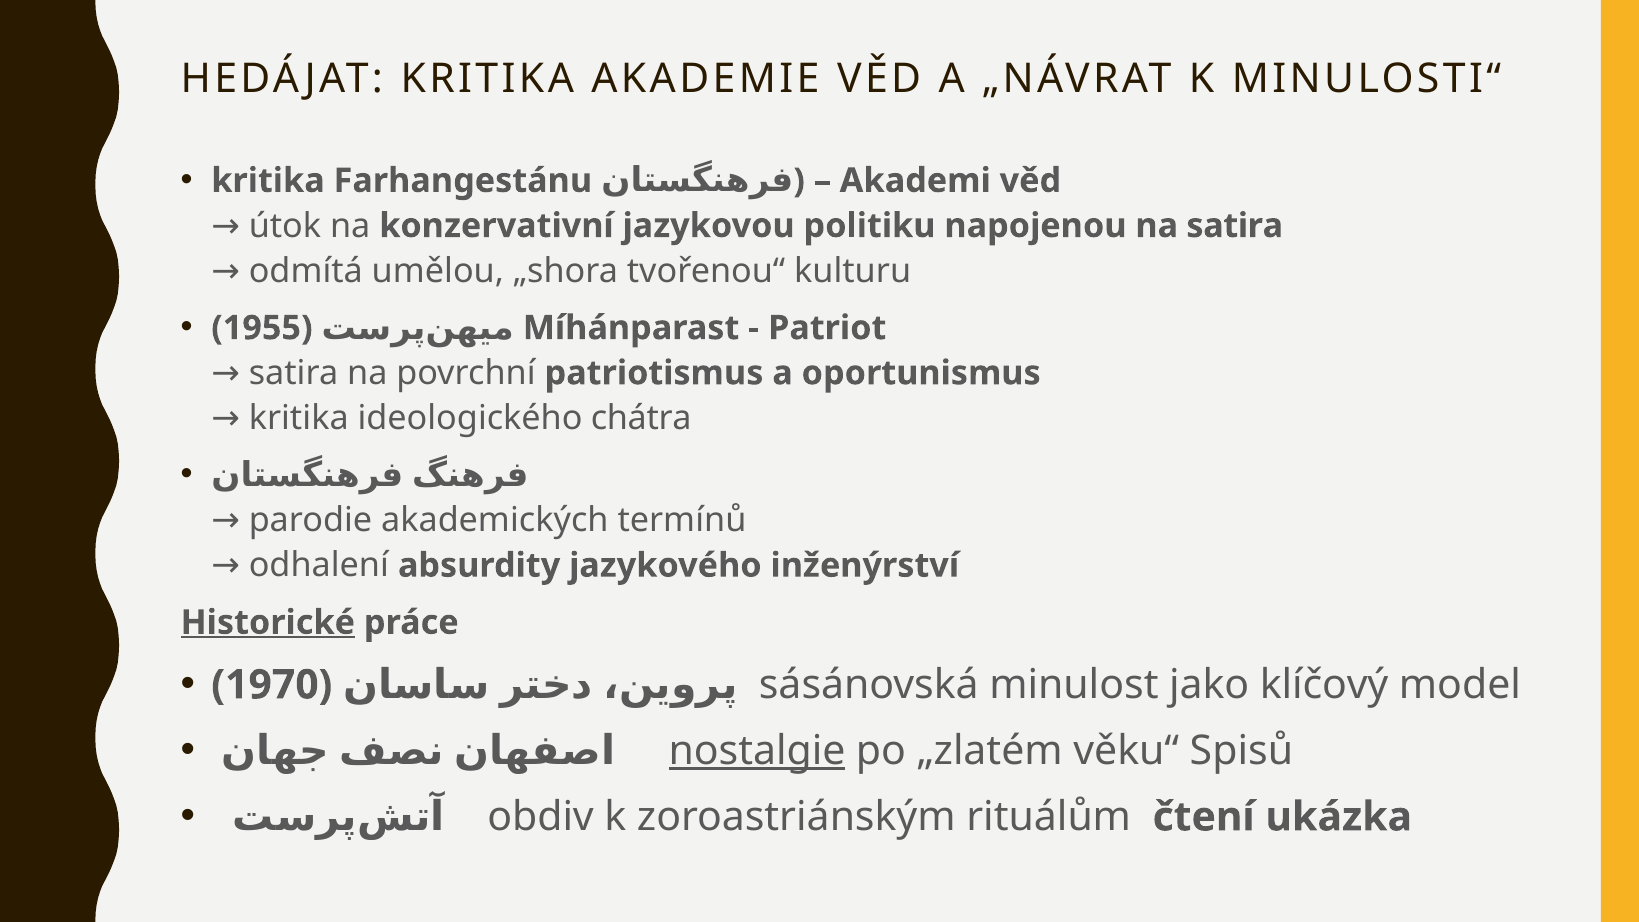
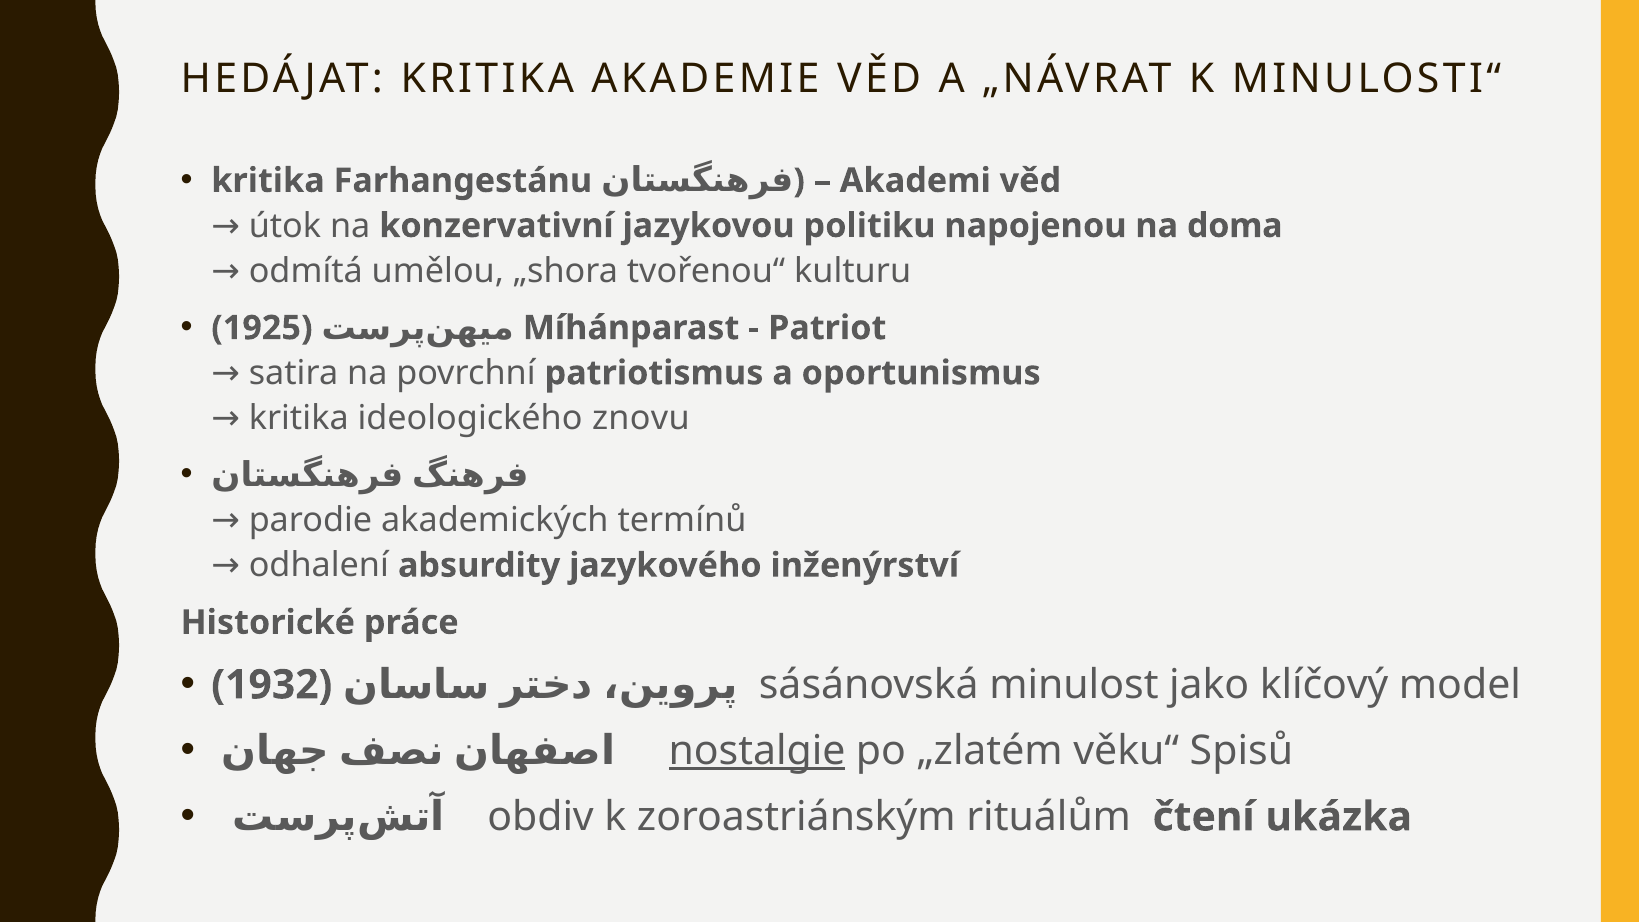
na satira: satira -> doma (1235, 226)
1955: 1955 -> 1925 (262, 328)
chátra: chátra -> znovu (641, 418)
Historické underline: present -> none (268, 622)
1970: 1970 -> 1932 (272, 685)
